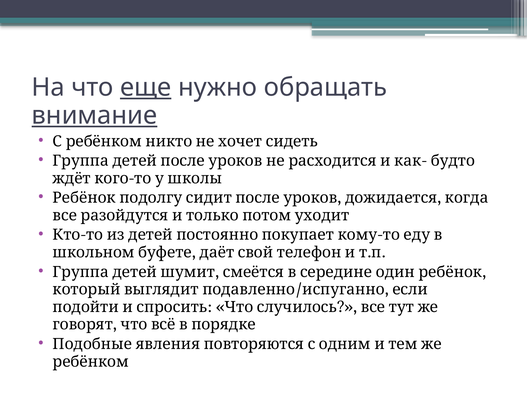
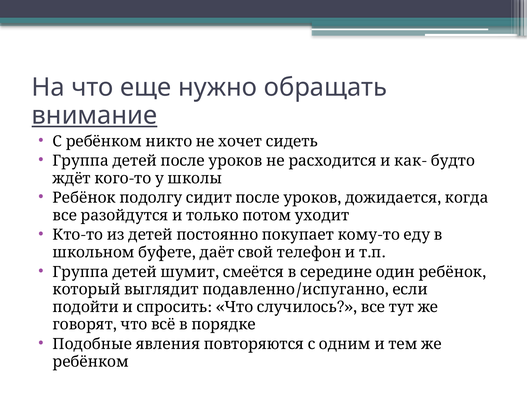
еще underline: present -> none (146, 88)
